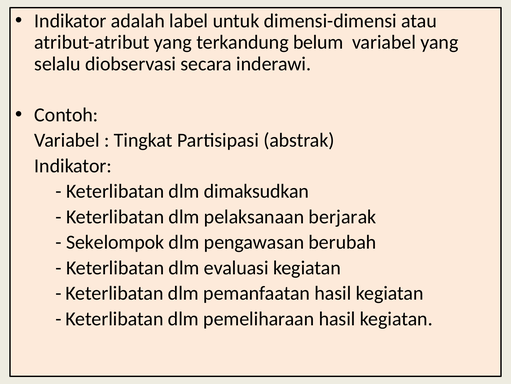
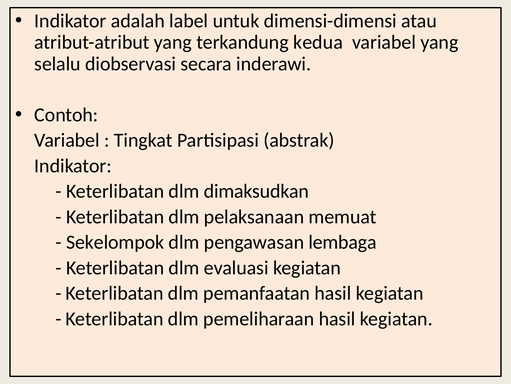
belum: belum -> kedua (318, 42)
berjarak: berjarak -> memuat (343, 216)
berubah: berubah -> lembaga (343, 242)
